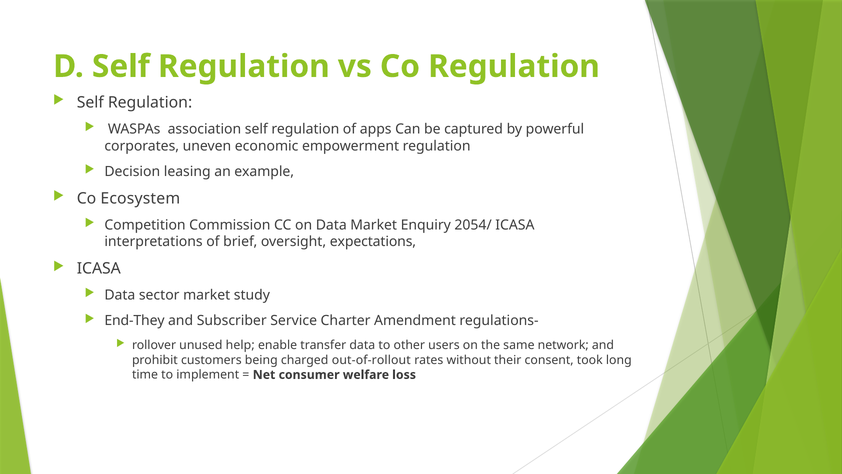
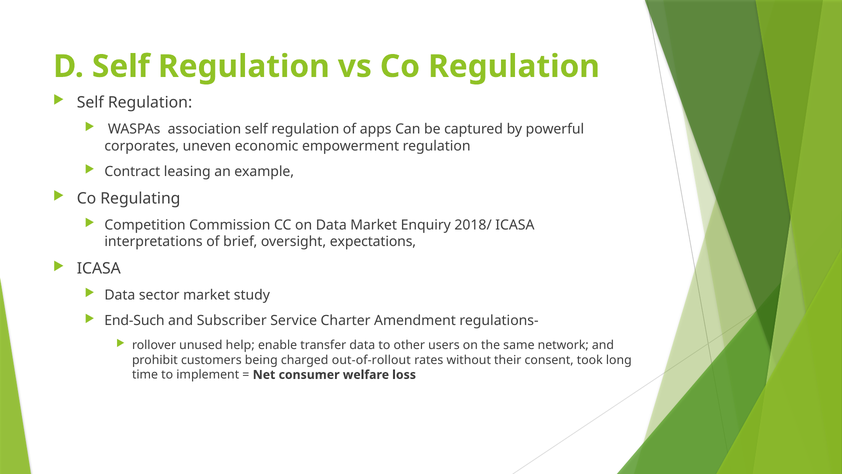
Decision: Decision -> Contract (132, 171)
Ecosystem: Ecosystem -> Regulating (140, 198)
2054/: 2054/ -> 2018/ (473, 225)
End-They: End-They -> End-Such (134, 321)
